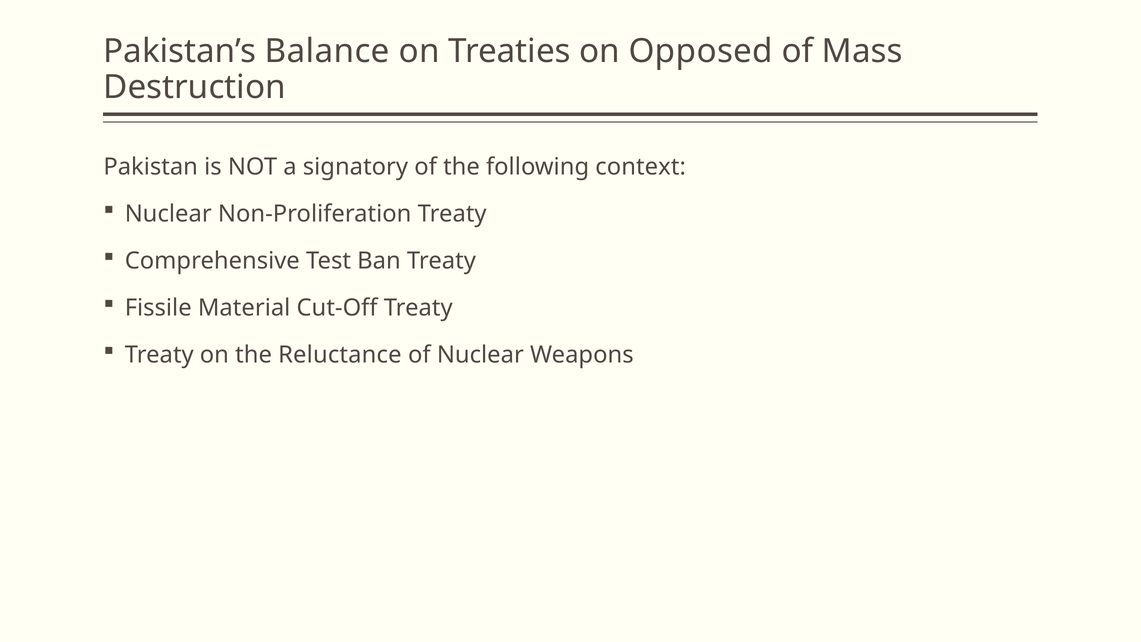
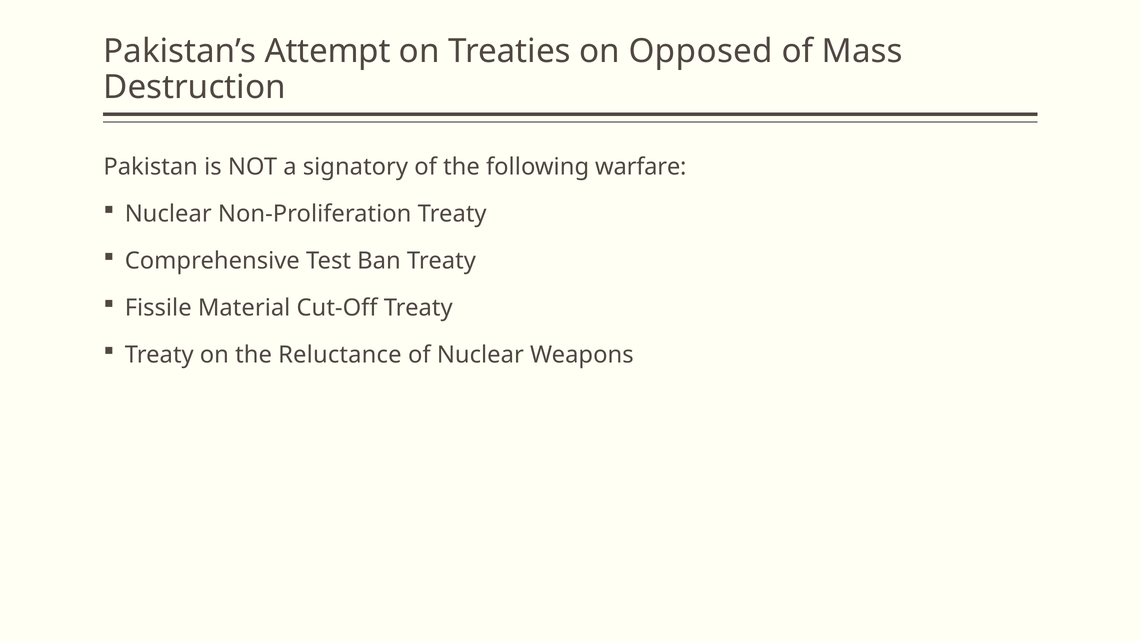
Balance: Balance -> Attempt (328, 51)
context: context -> warfare (641, 167)
